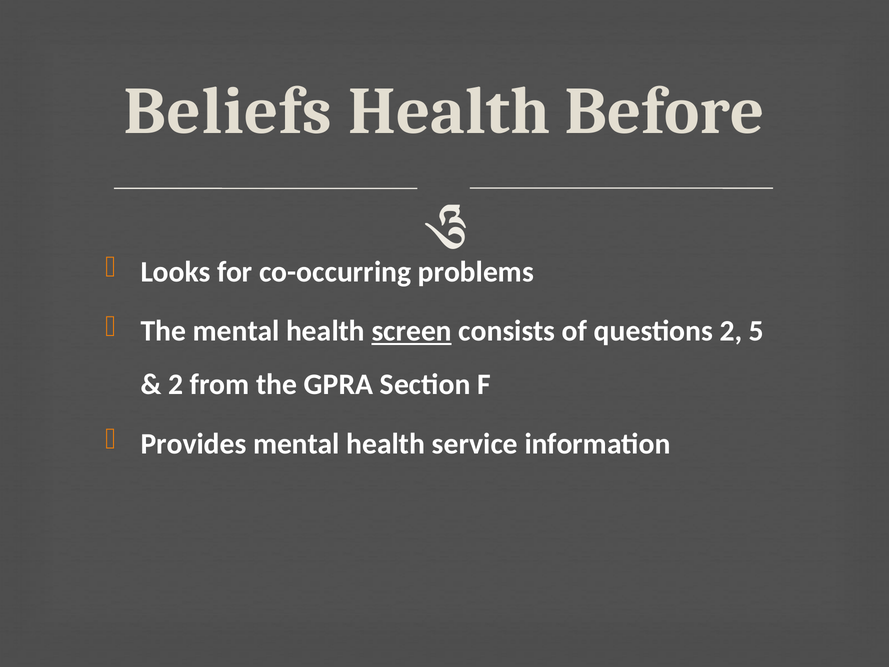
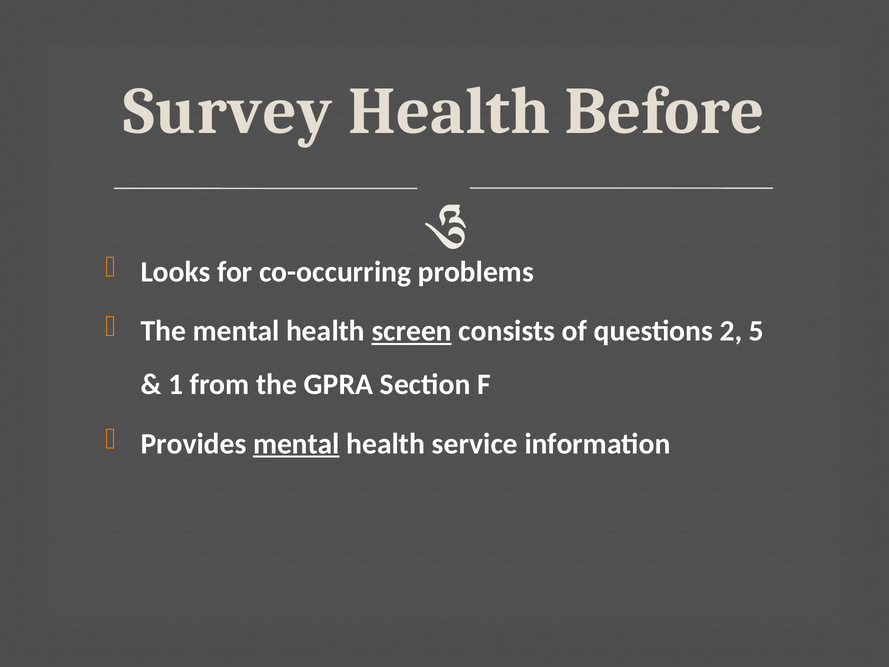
Beliefs: Beliefs -> Survey (228, 111)
2: 2 -> 1 (176, 384)
mental underline: none -> present (296, 444)
